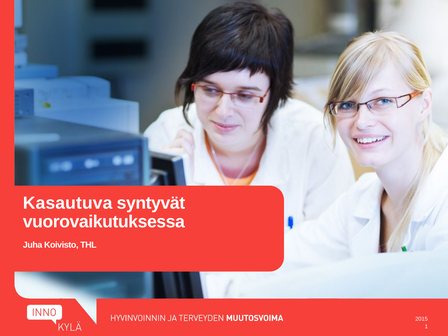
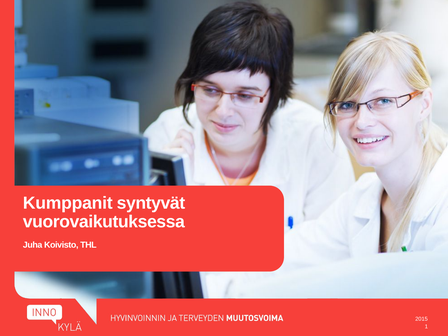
Kasautuva: Kasautuva -> Kumppanit (68, 203)
